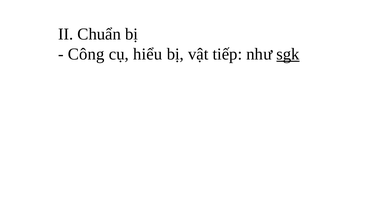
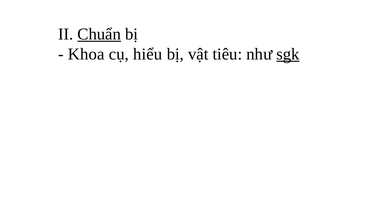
Chuẩn underline: none -> present (99, 34)
Công: Công -> Khoa (86, 54)
tiếp: tiếp -> tiêu (227, 54)
